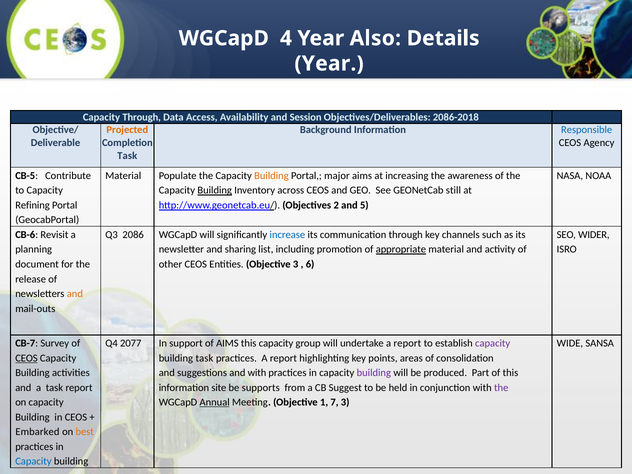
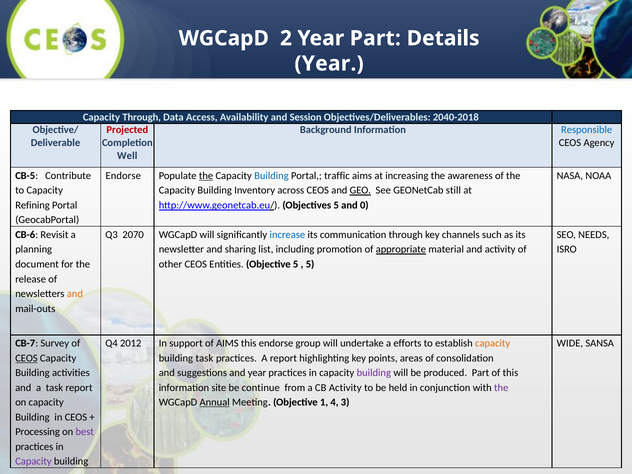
4: 4 -> 2 (286, 38)
Year Also: Also -> Part (375, 38)
2086-2018: 2086-2018 -> 2040-2018 (456, 117)
Projected colour: orange -> red (127, 130)
Task: Task -> Well (127, 156)
Material: Material -> Endorse (123, 176)
the underline: none -> present (206, 176)
Building colour: orange -> blue (271, 176)
major: major -> traffic (337, 176)
Building underline: present -> none (215, 190)
GEO underline: none -> present (360, 190)
Objectives 2: 2 -> 5 (336, 205)
5: 5 -> 0 (364, 205)
2086: 2086 -> 2070 (133, 235)
WIDER: WIDER -> NEEDS (594, 235)
Objective 3: 3 -> 5 (296, 264)
6: 6 -> 5 (310, 264)
2077: 2077 -> 2012 (131, 343)
this capacity: capacity -> endorse (276, 343)
undertake a report: report -> efforts (407, 343)
capacity colour: purple -> orange (493, 343)
and with: with -> year (257, 373)
supports: supports -> continue (261, 388)
CB Suggest: Suggest -> Activity (345, 388)
7: 7 -> 4 (334, 402)
Embarked: Embarked -> Processing (38, 432)
best colour: orange -> purple (85, 432)
Capacity colour: blue -> purple (33, 461)
